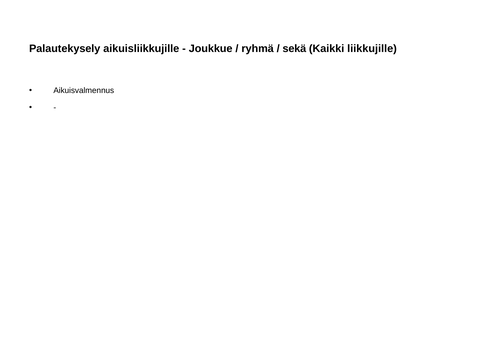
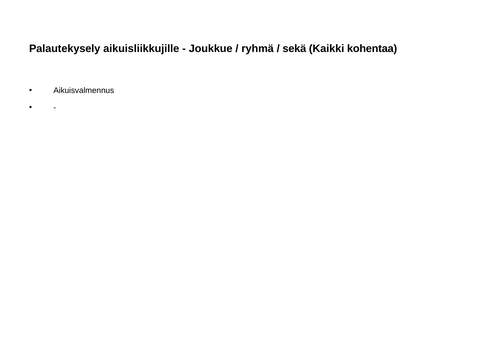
liikkujille: liikkujille -> kohentaa (372, 49)
